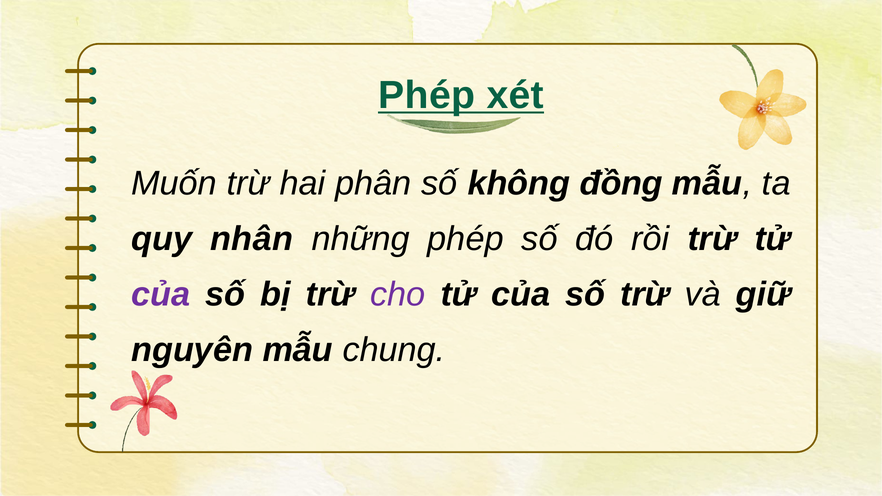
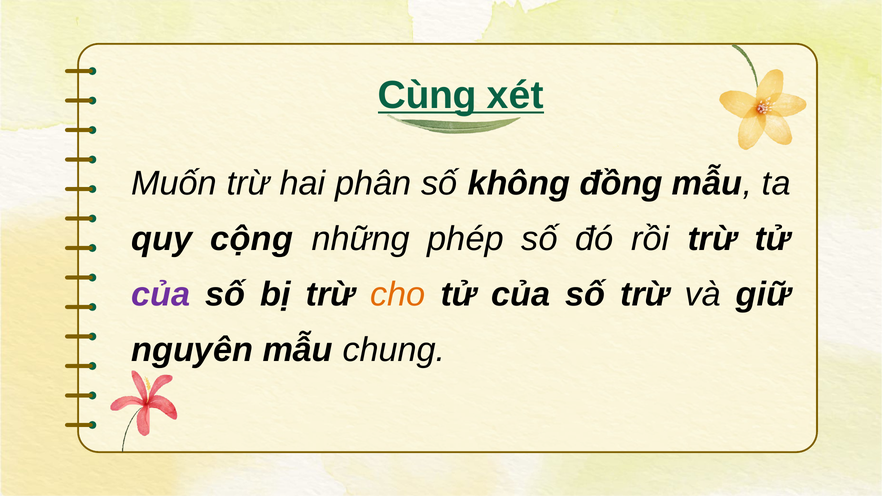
Phép: Phép -> Cùng (427, 96)
nhân: nhân -> cộng (252, 239)
cho colour: purple -> orange (398, 294)
